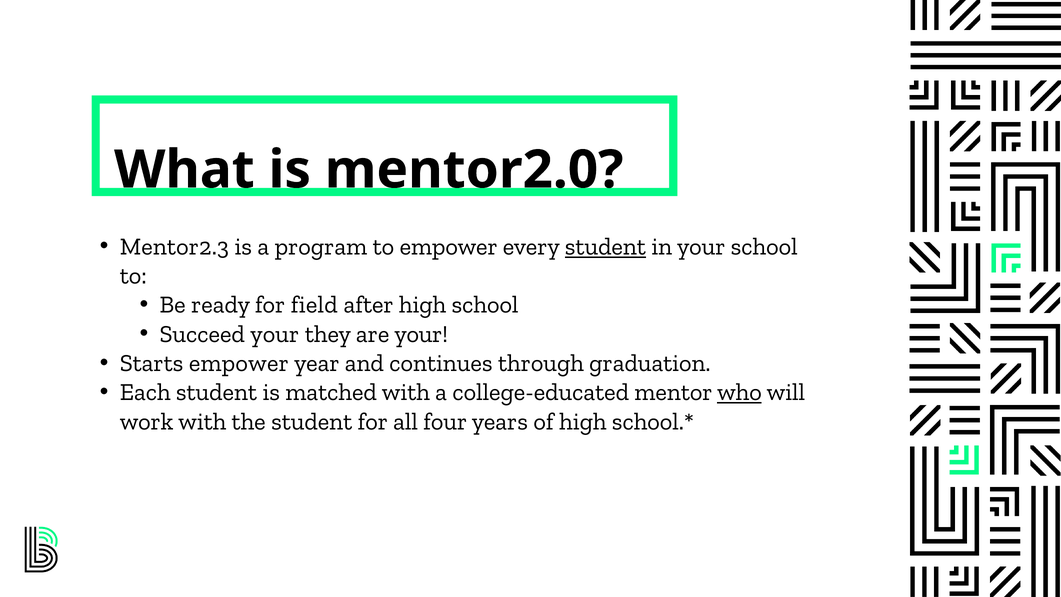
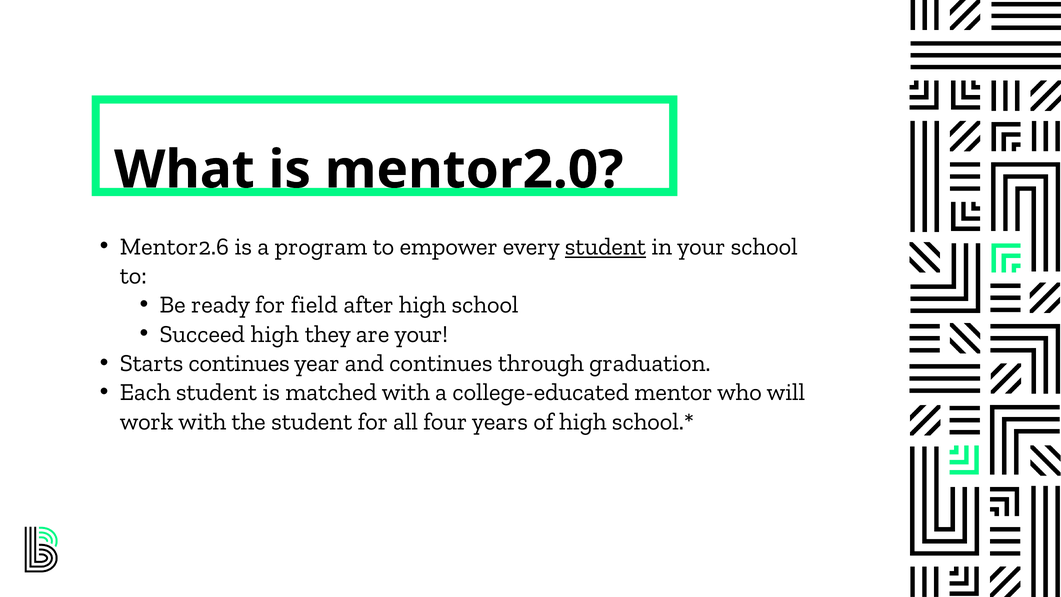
Mentor2.3: Mentor2.3 -> Mentor2.6 (174, 247)
Succeed your: your -> high (275, 334)
Starts empower: empower -> continues (239, 363)
who underline: present -> none (739, 392)
